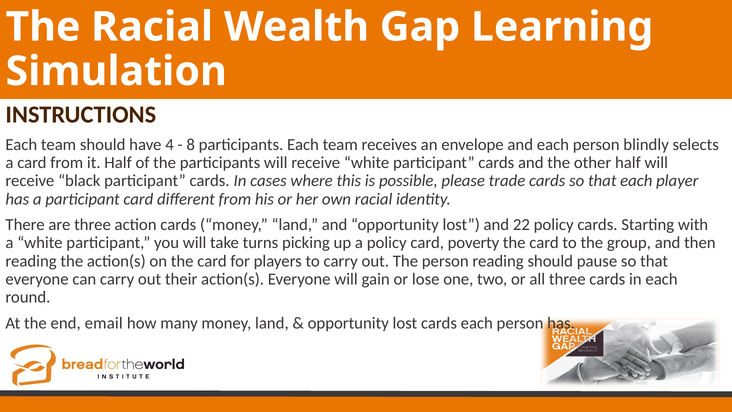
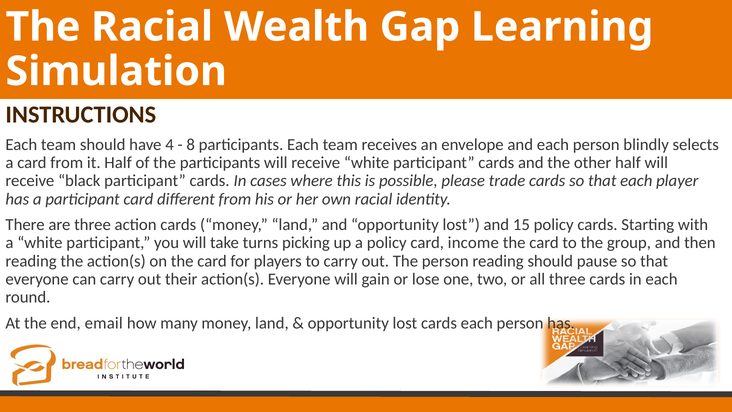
22: 22 -> 15 (521, 225)
poverty: poverty -> income (473, 243)
